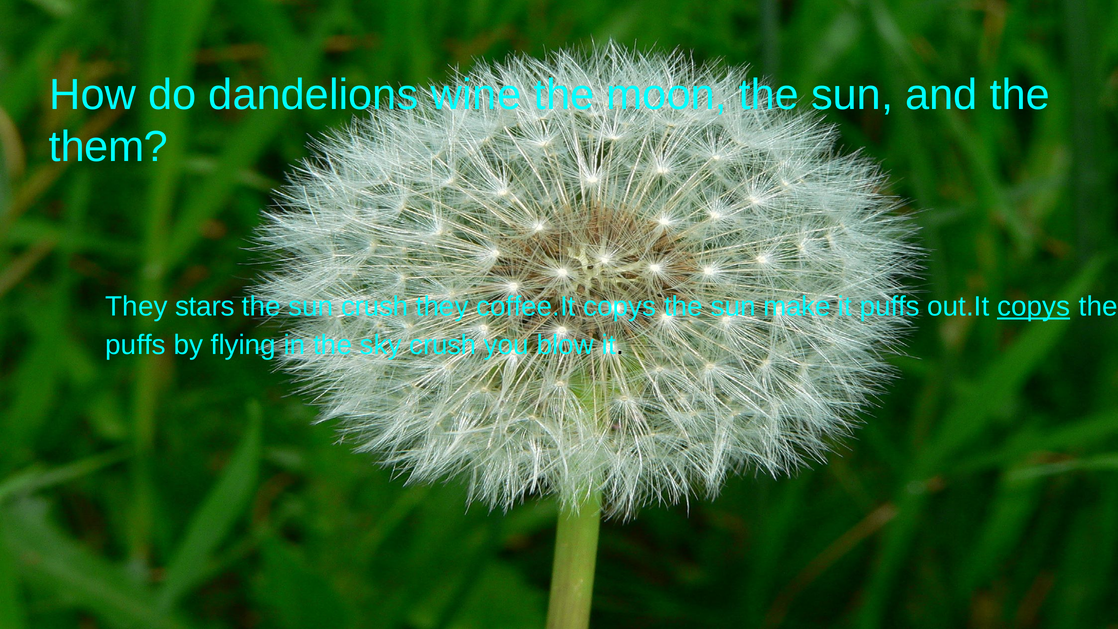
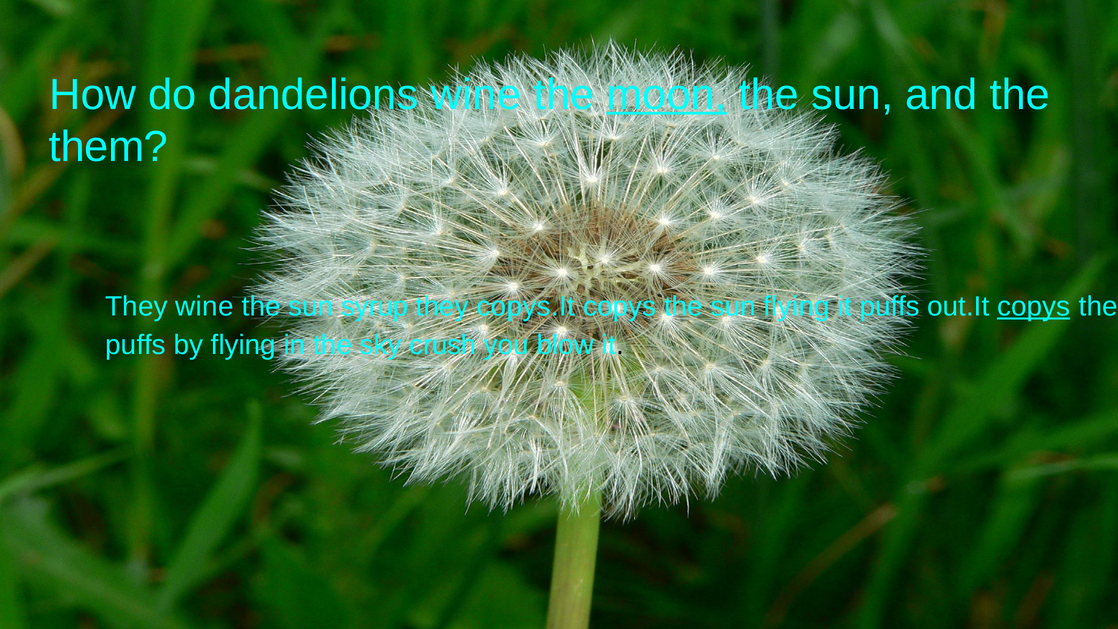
moon underline: none -> present (667, 95)
They stars: stars -> wine (205, 306)
sun crush: crush -> syrup (375, 306)
coffee.It: coffee.It -> copys.It (526, 306)
sun make: make -> flying (797, 306)
